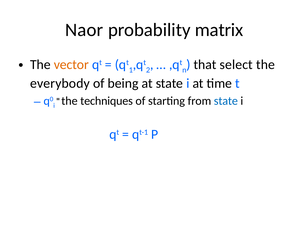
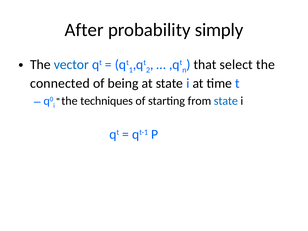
Naor: Naor -> After (84, 30)
matrix: matrix -> simply (219, 30)
vector colour: orange -> blue (71, 65)
everybody: everybody -> connected (60, 83)
